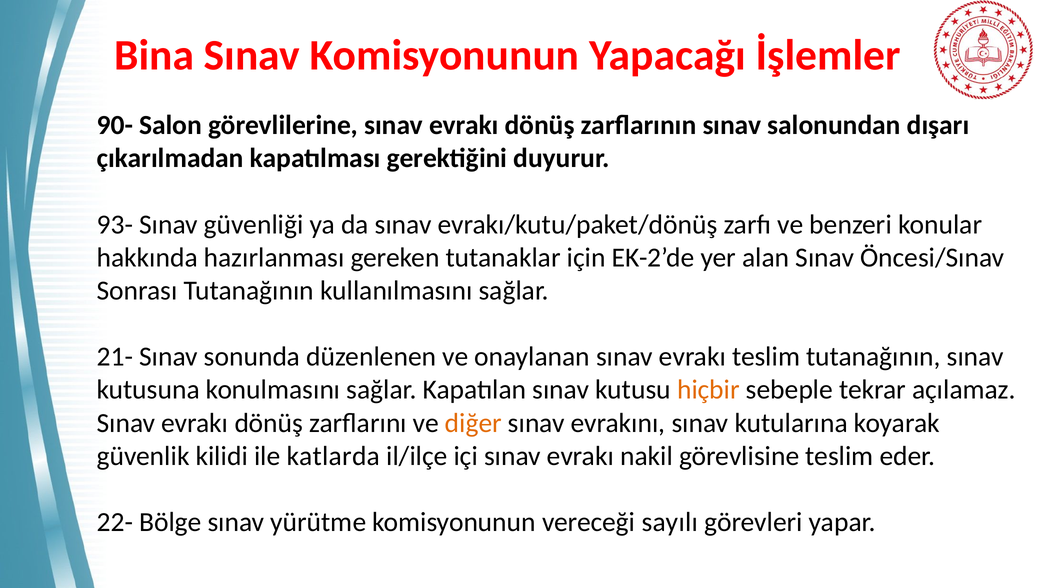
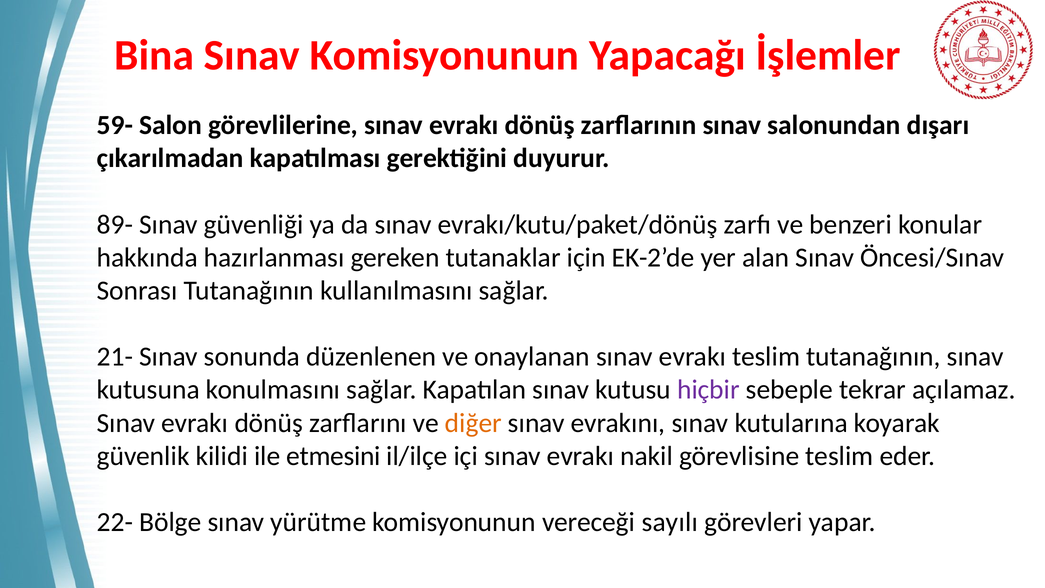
90-: 90- -> 59- (115, 125)
93-: 93- -> 89- (115, 224)
hiçbir colour: orange -> purple (708, 390)
katlarda: katlarda -> etmesini (334, 456)
